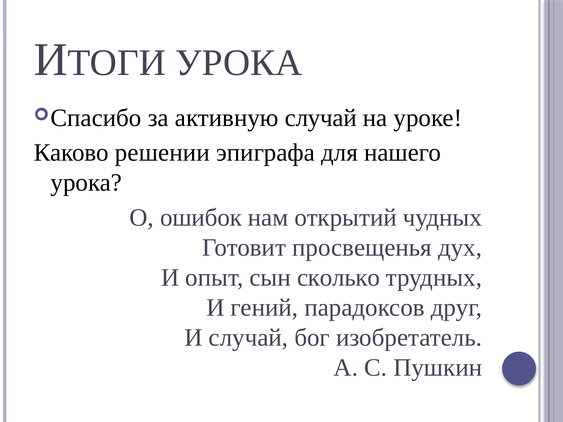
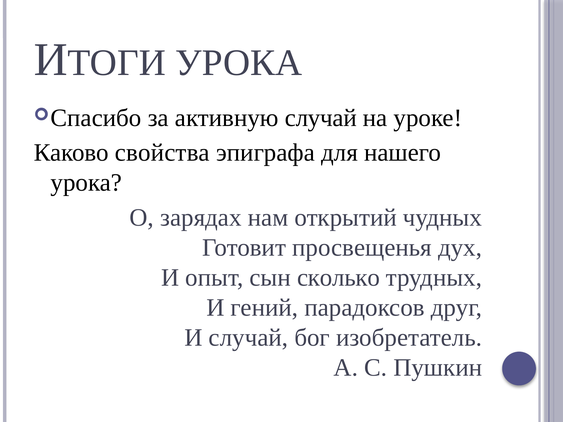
решении: решении -> свойства (162, 153)
ошибок: ошибок -> зарядах (201, 218)
